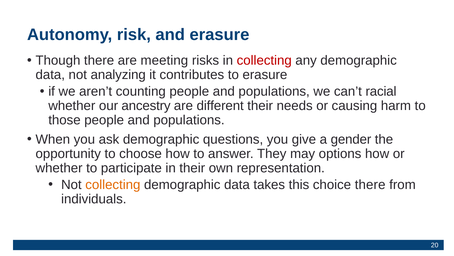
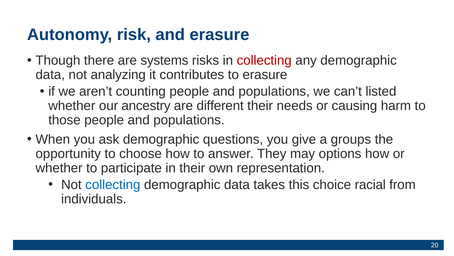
meeting: meeting -> systems (164, 60)
racial: racial -> listed (381, 91)
gender: gender -> groups (351, 139)
collecting colour: orange -> blue (113, 184)
choice there: there -> racial (370, 184)
